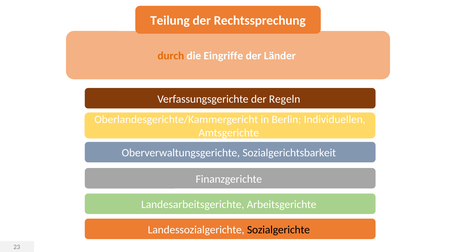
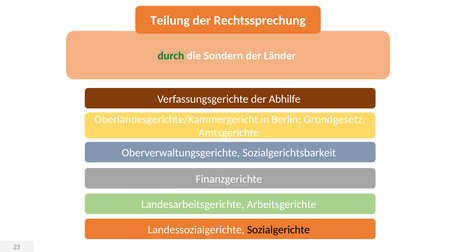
durch colour: orange -> green (171, 56)
Eingriffe: Eingriffe -> Sondern (223, 56)
Regeln: Regeln -> Abhilfe (285, 99)
Individuellen: Individuellen -> Grundgesetz (335, 120)
